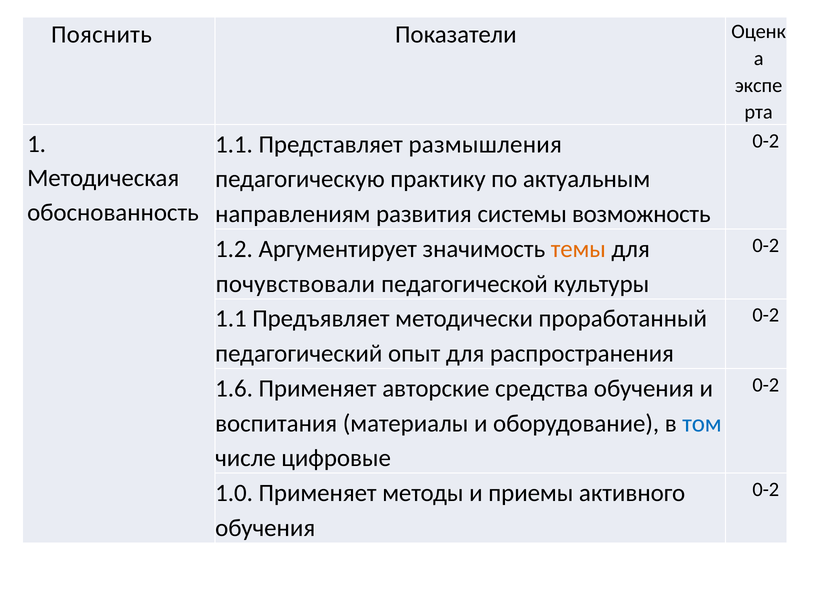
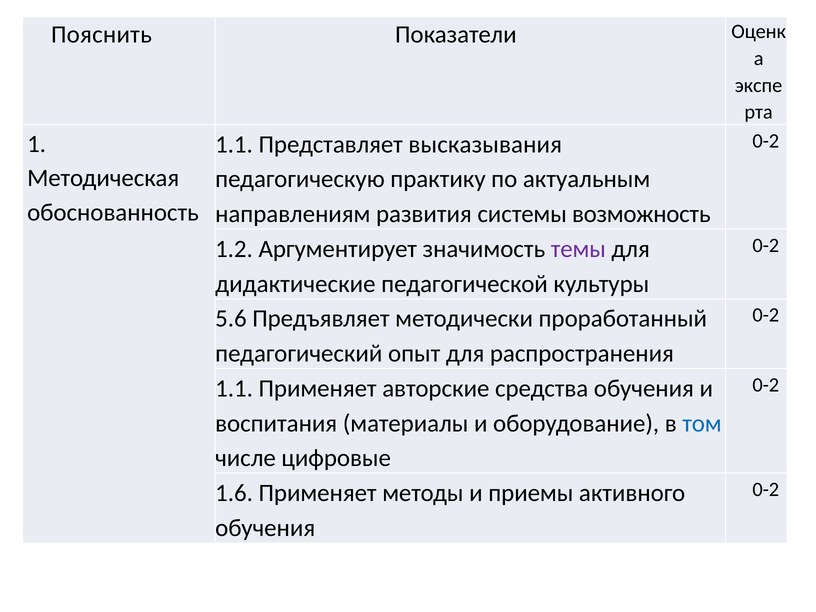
размышления: размышления -> высказывания (485, 144)
темы colour: orange -> purple (578, 249)
почувствовали: почувствовали -> дидактические (295, 284)
1.1: 1.1 -> 5.6 (231, 319)
1.6: 1.6 -> 1.1 (234, 388)
1.0: 1.0 -> 1.6 (234, 493)
